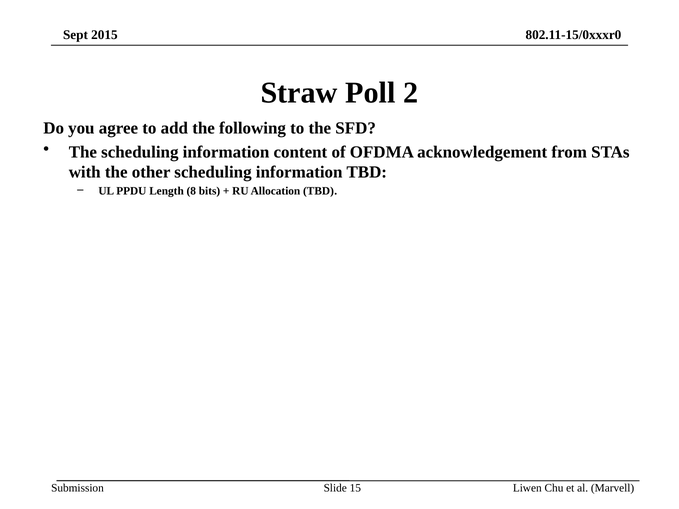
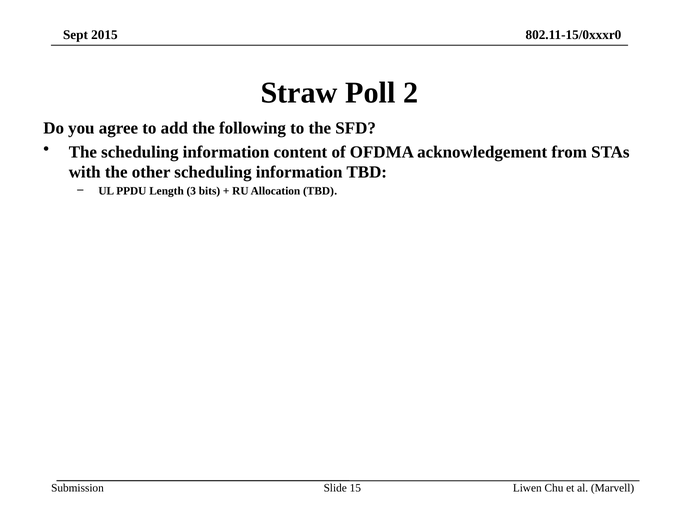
8: 8 -> 3 (191, 191)
